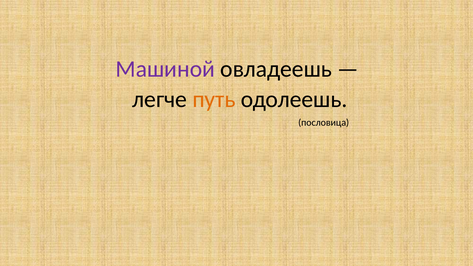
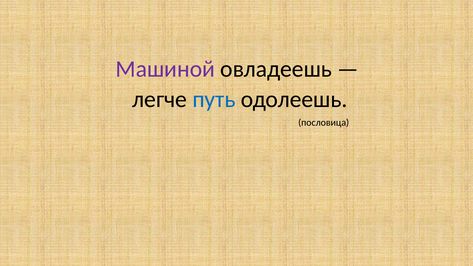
путь colour: orange -> blue (214, 99)
